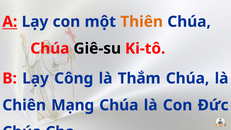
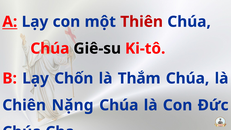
Thiên colour: orange -> red (142, 22)
Công: Công -> Chốn (74, 78)
Mạng: Mạng -> Nặng (73, 105)
